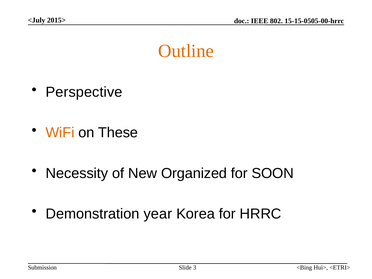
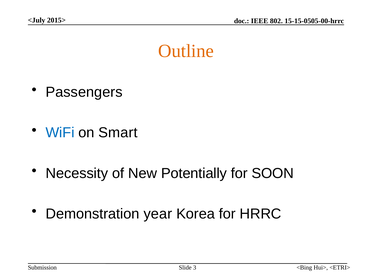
Perspective: Perspective -> Passengers (84, 92)
WiFi colour: orange -> blue (60, 133)
These: These -> Smart (118, 133)
Organized: Organized -> Potentially (194, 173)
